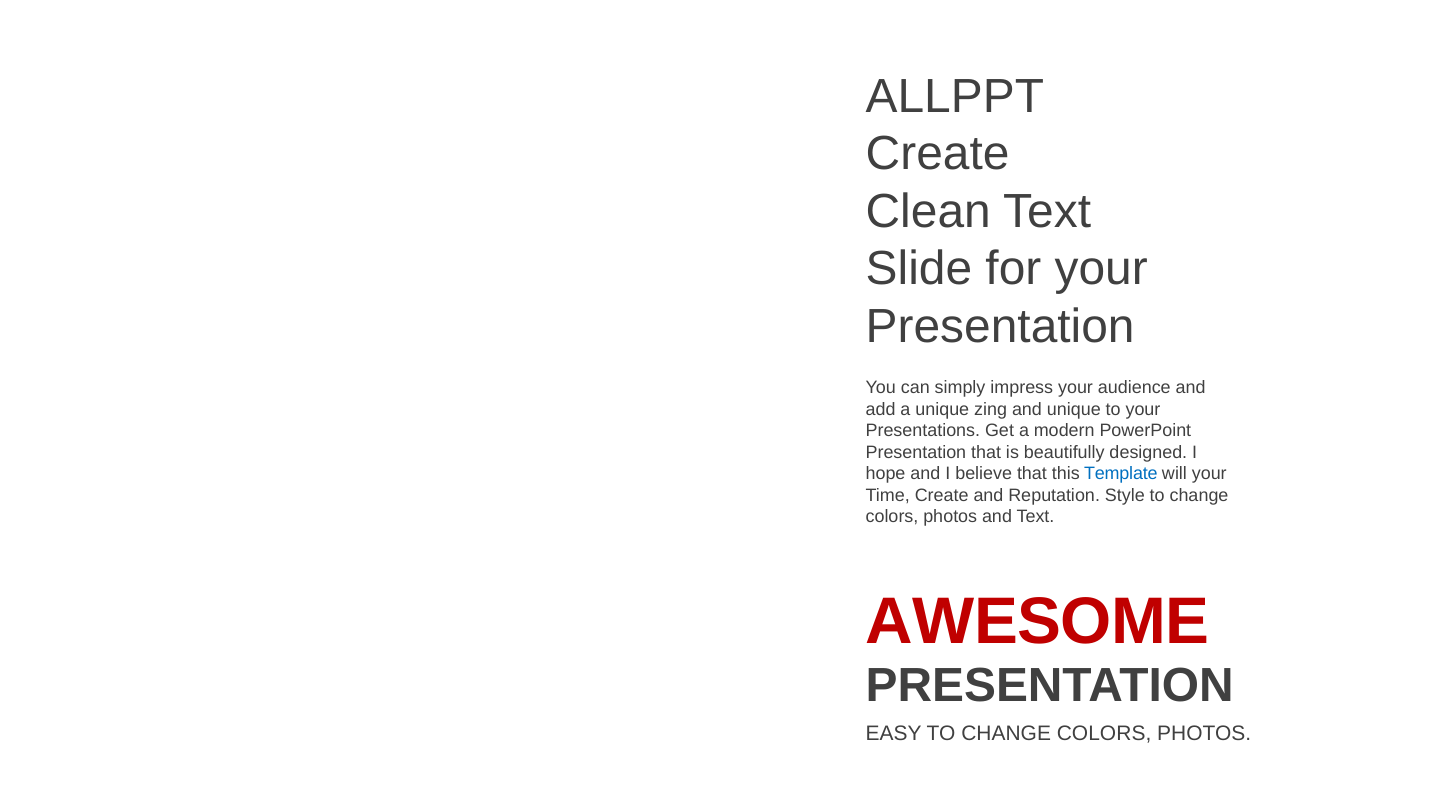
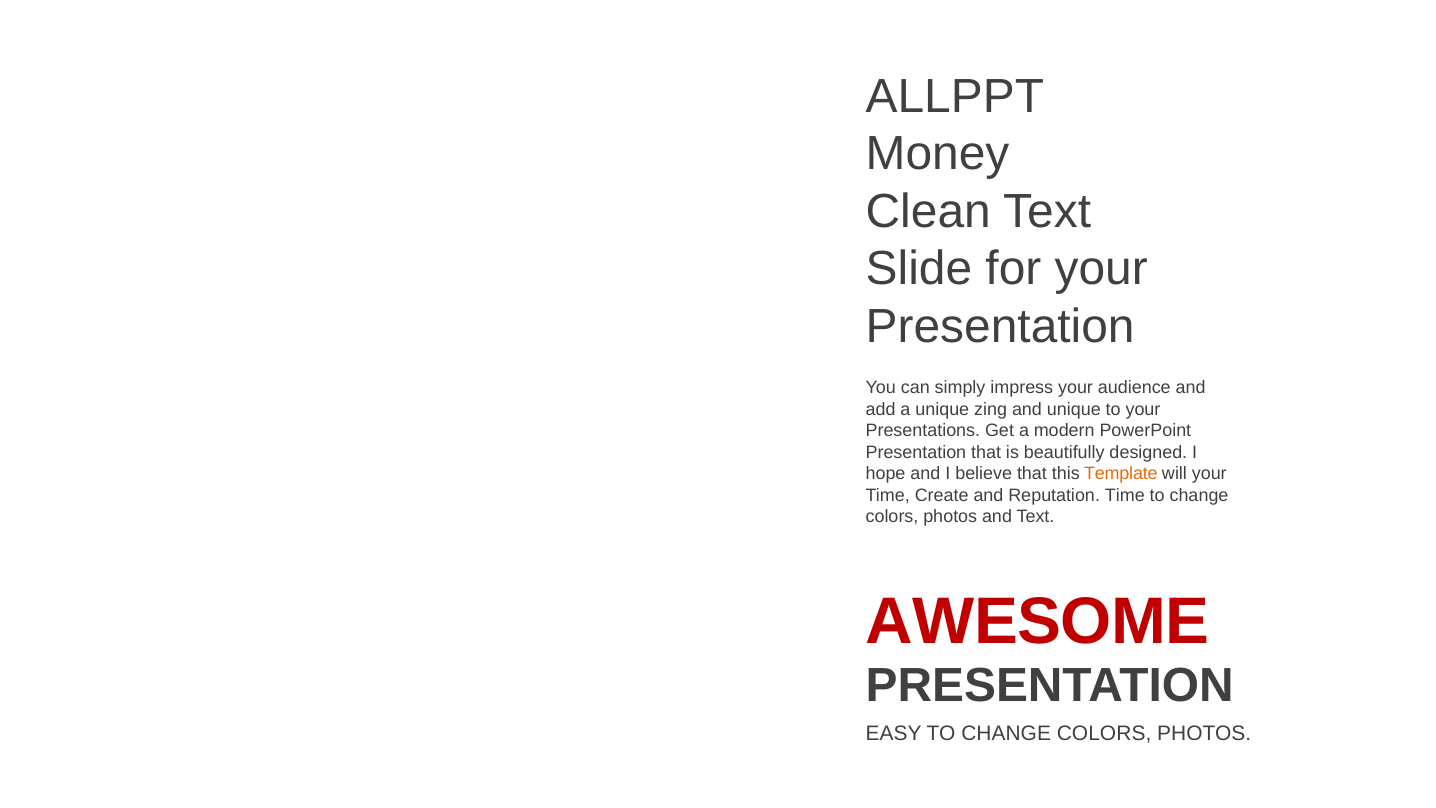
Create: Create -> Money (938, 154)
Template colour: blue -> orange (1121, 474)
Reputation Style: Style -> Time (1125, 495)
